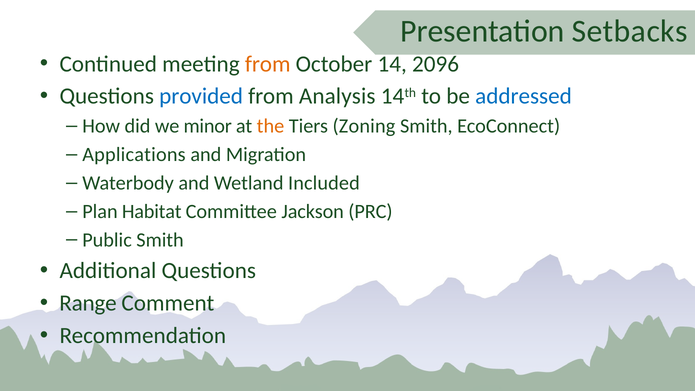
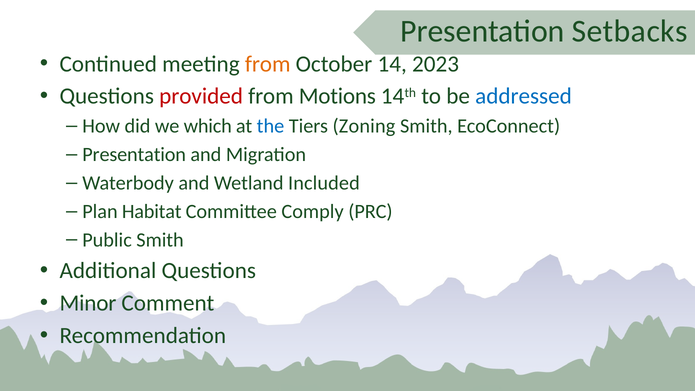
2096: 2096 -> 2023 (436, 64)
provided colour: blue -> red (201, 96)
Analysis: Analysis -> Motions (337, 96)
minor: minor -> which (208, 126)
the colour: orange -> blue (270, 126)
Applications: Applications -> Presentation (134, 155)
Jackson: Jackson -> Comply (313, 211)
Range: Range -> Minor (88, 303)
